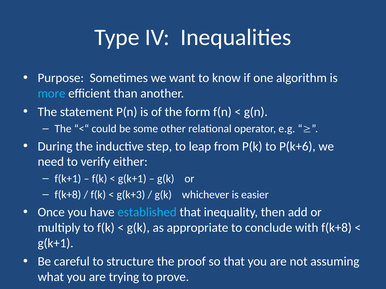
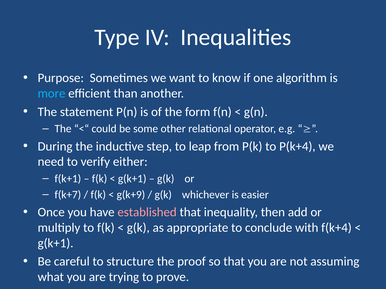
P(k+6: P(k+6 -> P(k+4 (297, 147)
f(k+8: f(k+8 -> f(k+7 (68, 195)
g(k+3: g(k+3 -> g(k+9 (131, 195)
established colour: light blue -> pink (147, 213)
with f(k+8: f(k+8 -> f(k+4 (336, 228)
